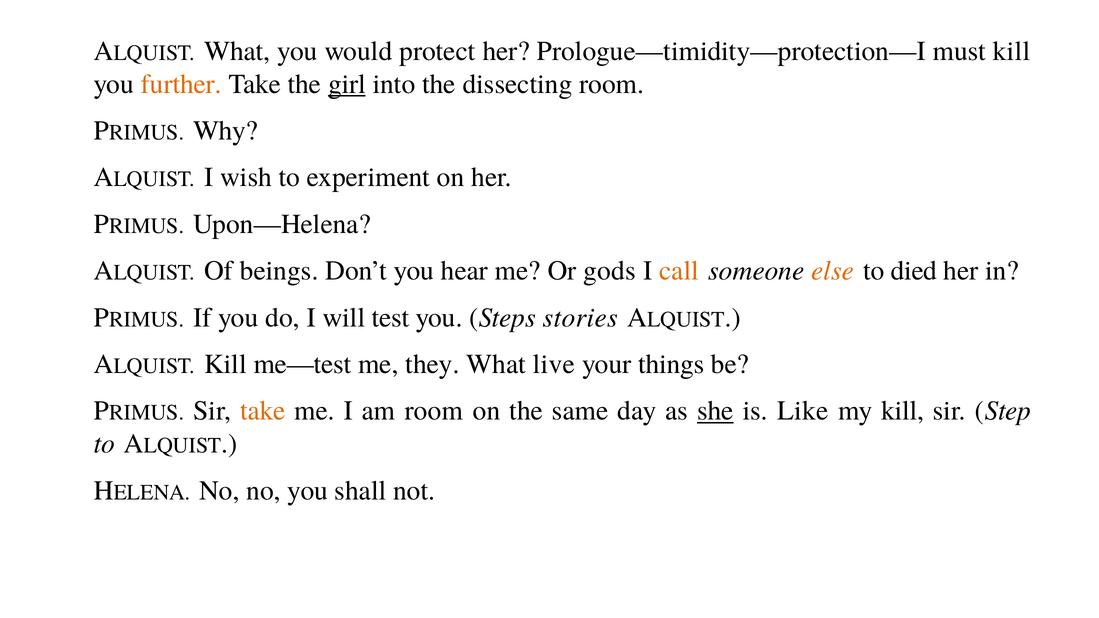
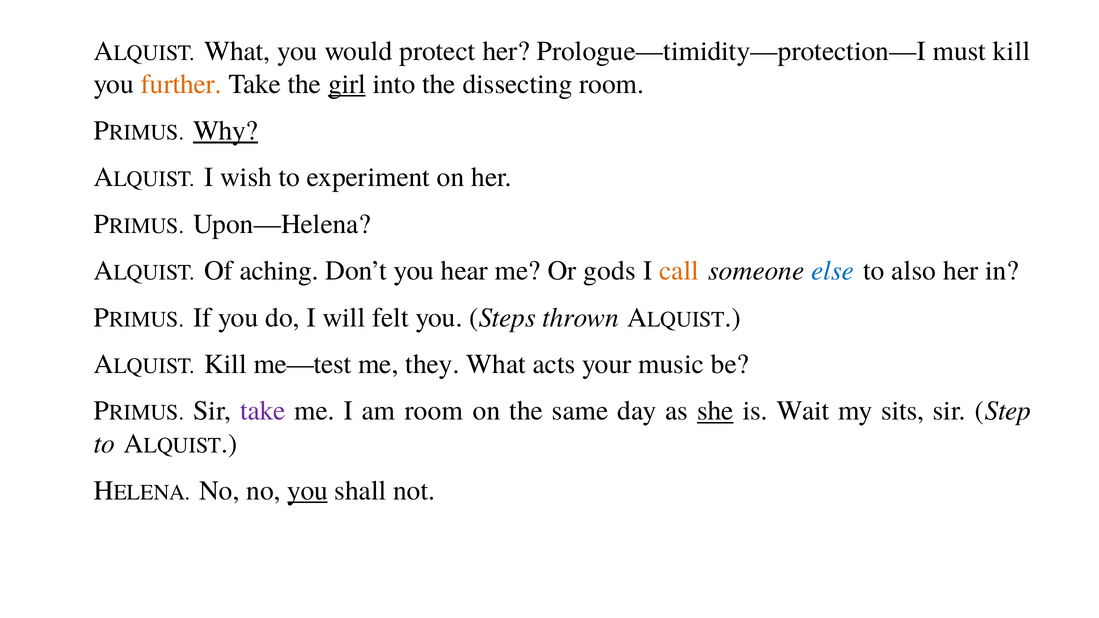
Why underline: none -> present (226, 131)
beings: beings -> aching (279, 271)
else colour: orange -> blue (833, 271)
died: died -> also (914, 271)
test: test -> felt (390, 318)
stories: stories -> thrown (581, 318)
live: live -> acts (554, 364)
things: things -> music (671, 364)
take colour: orange -> purple (263, 411)
Like: Like -> Wait (803, 411)
my kill: kill -> sits (903, 411)
you underline: none -> present (308, 491)
